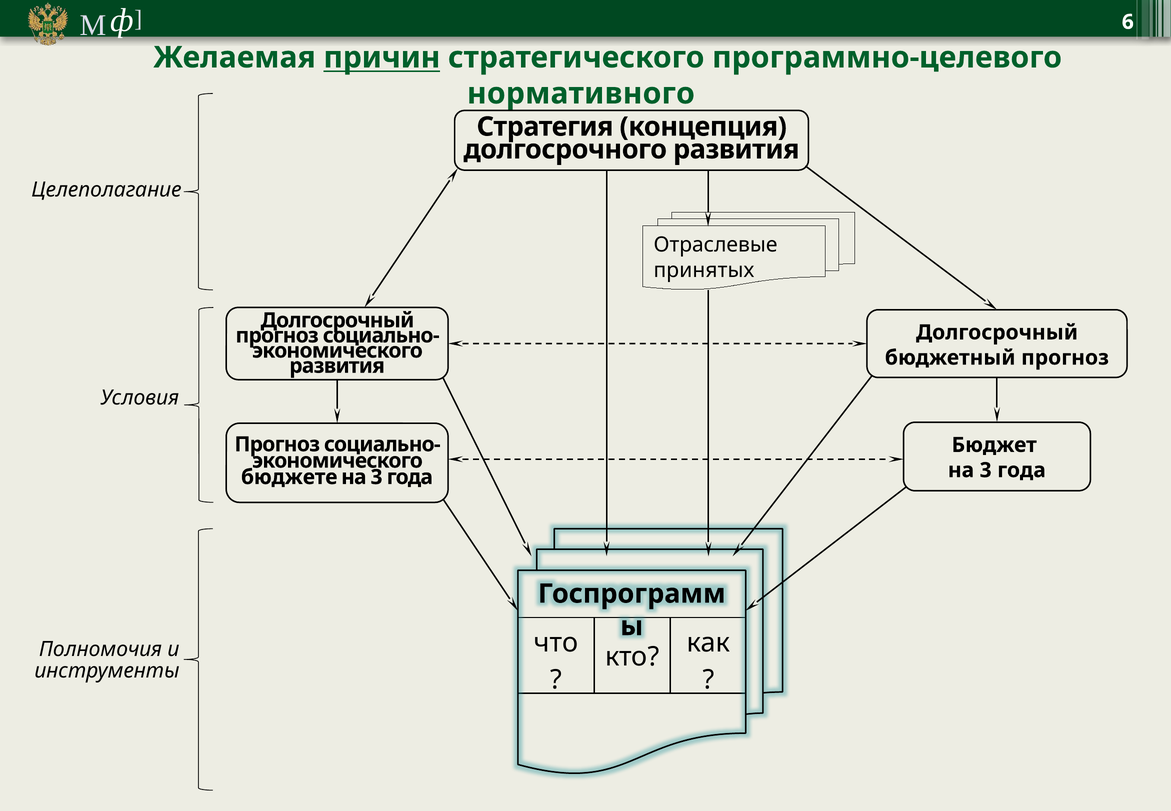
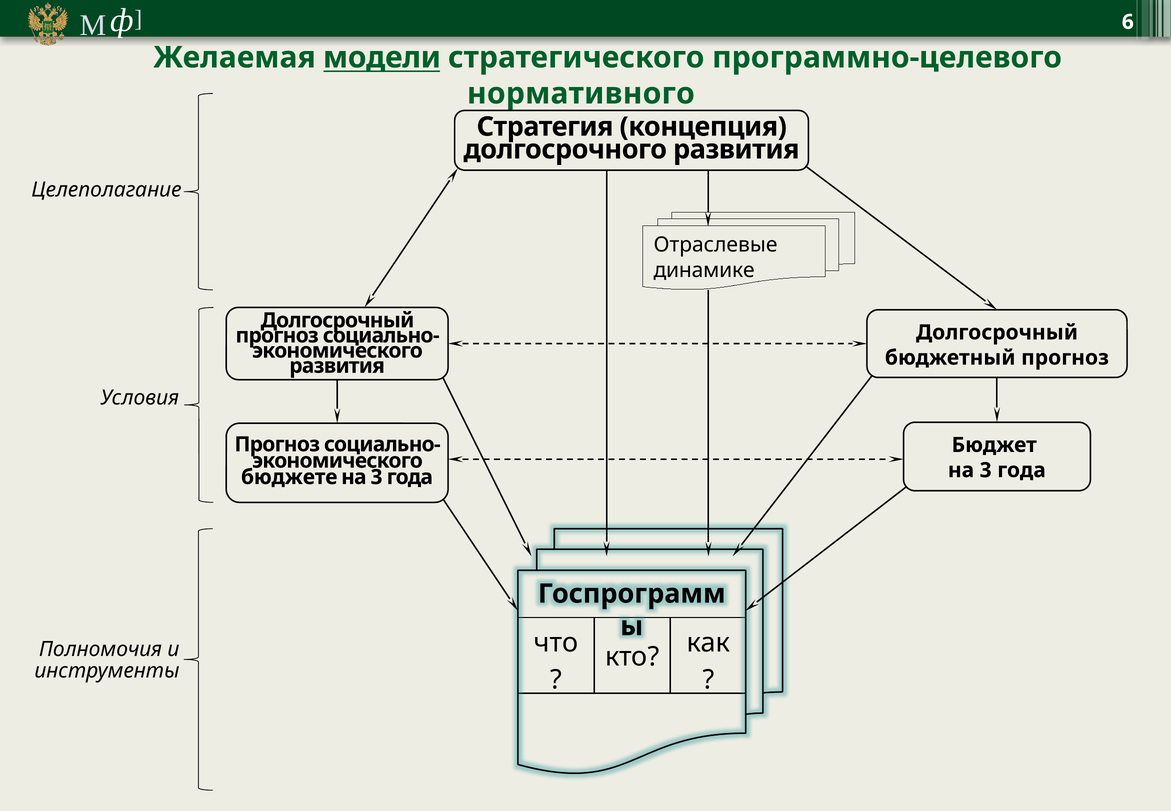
причин: причин -> модели (382, 57)
принятых: принятых -> динамике (704, 270)
